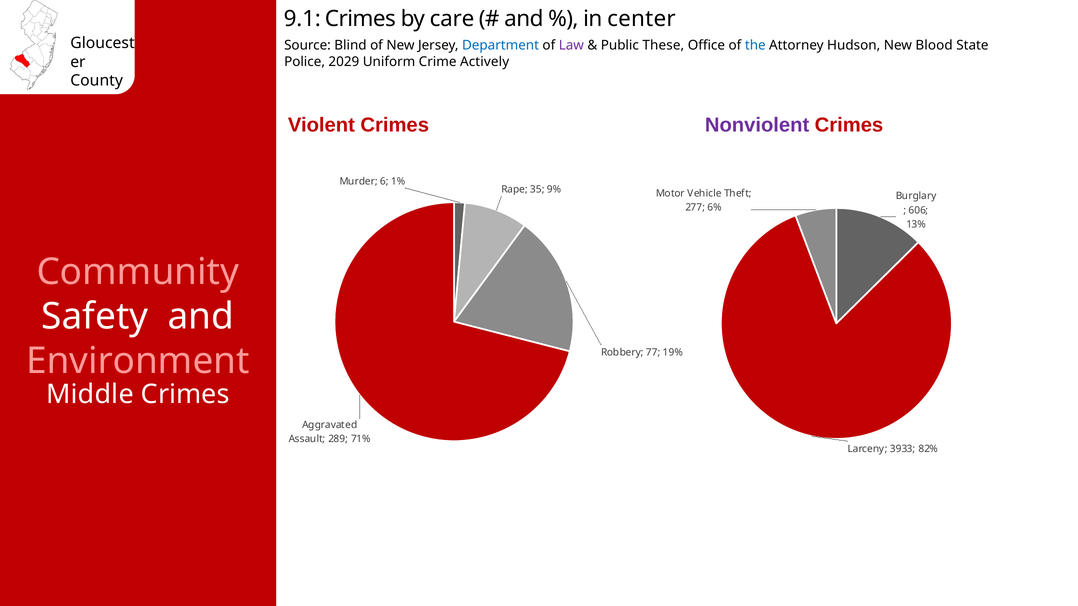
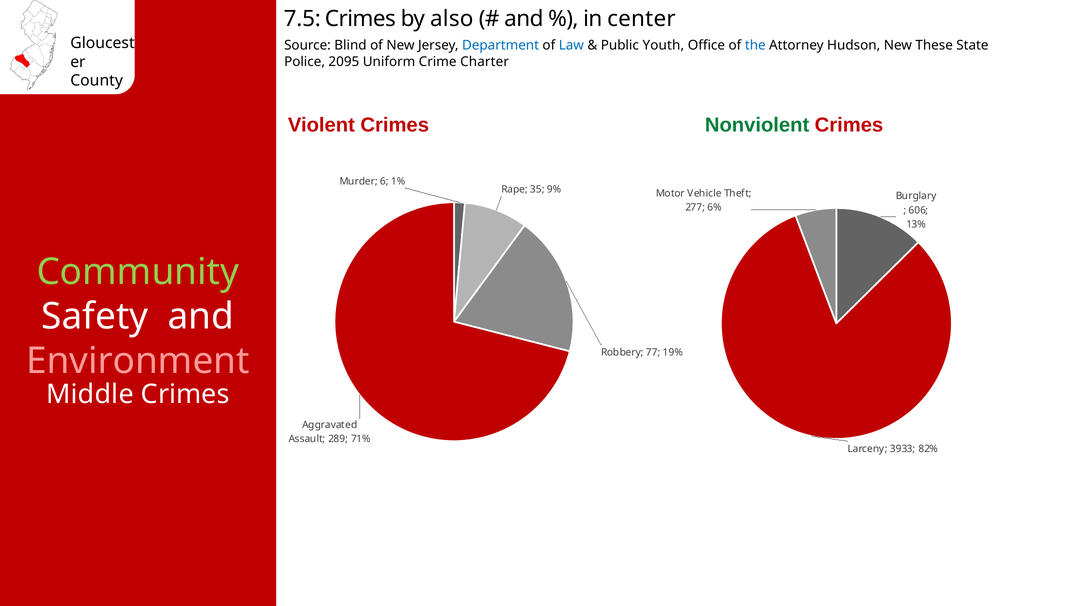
9.1: 9.1 -> 7.5 (302, 19)
care: care -> also (452, 19)
Law colour: purple -> blue (571, 45)
These: These -> Youth (663, 45)
Blood: Blood -> These (934, 45)
2029: 2029 -> 2095 (344, 62)
Actively: Actively -> Charter (485, 62)
Nonviolent colour: purple -> green (757, 125)
Community colour: pink -> light green (138, 272)
